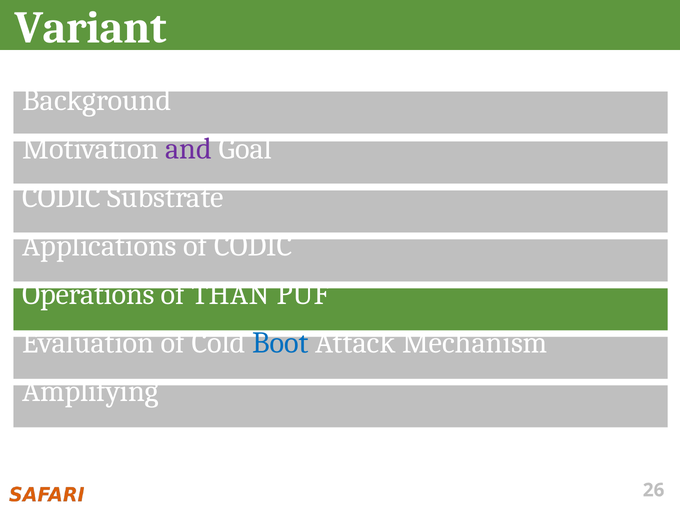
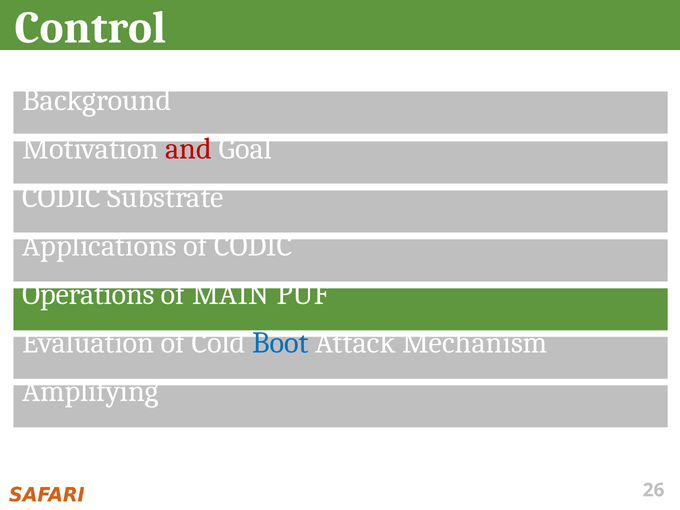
Variant: Variant -> Control (91, 28)
and colour: purple -> red (189, 149)
THAN: THAN -> MAIN (231, 294)
